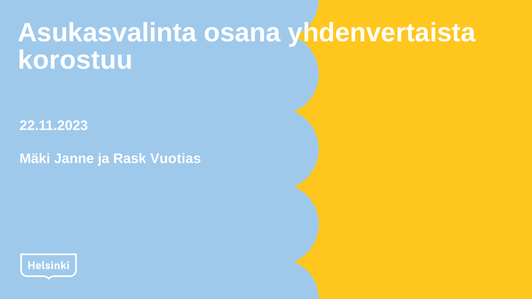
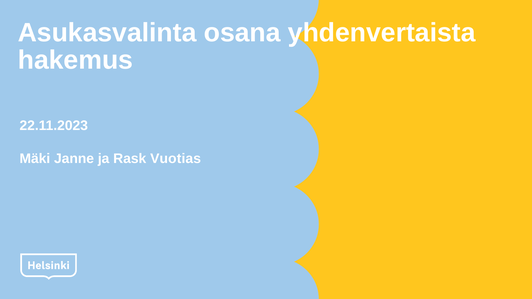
korostuu: korostuu -> hakemus (75, 60)
